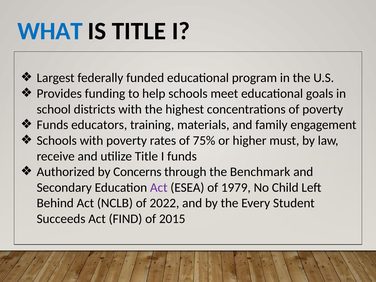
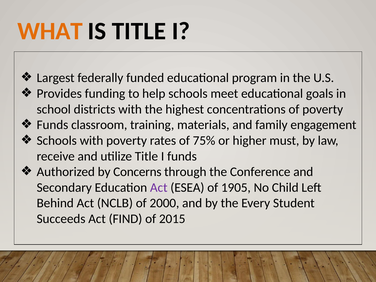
WHAT colour: blue -> orange (50, 31)
educators: educators -> classroom (99, 125)
Benchmark: Benchmark -> Conference (260, 172)
1979: 1979 -> 1905 (236, 188)
2022: 2022 -> 2000 (164, 203)
